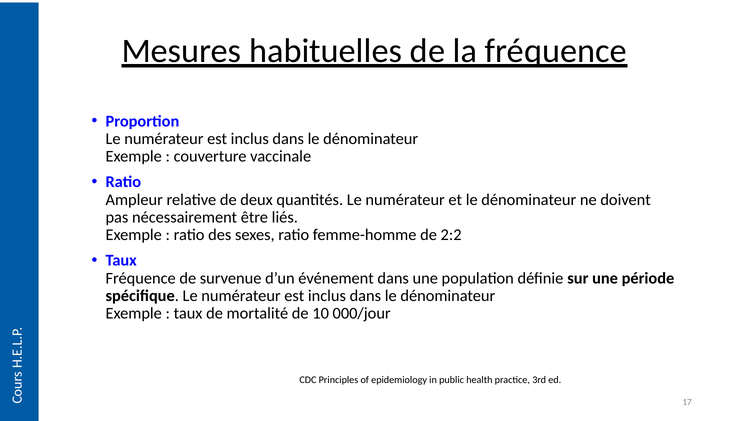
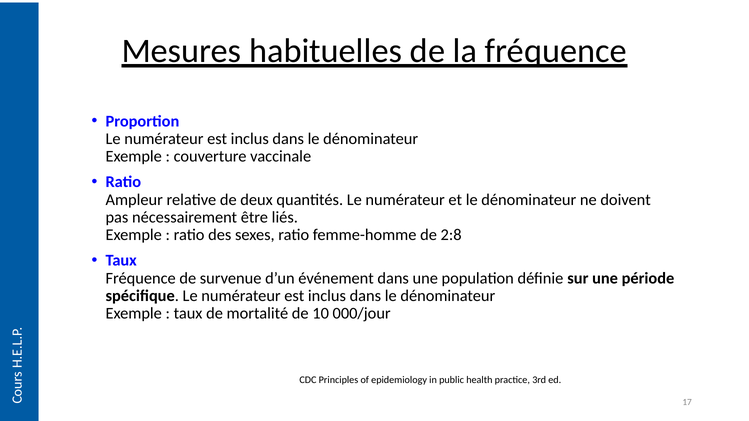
2:2: 2:2 -> 2:8 (451, 235)
